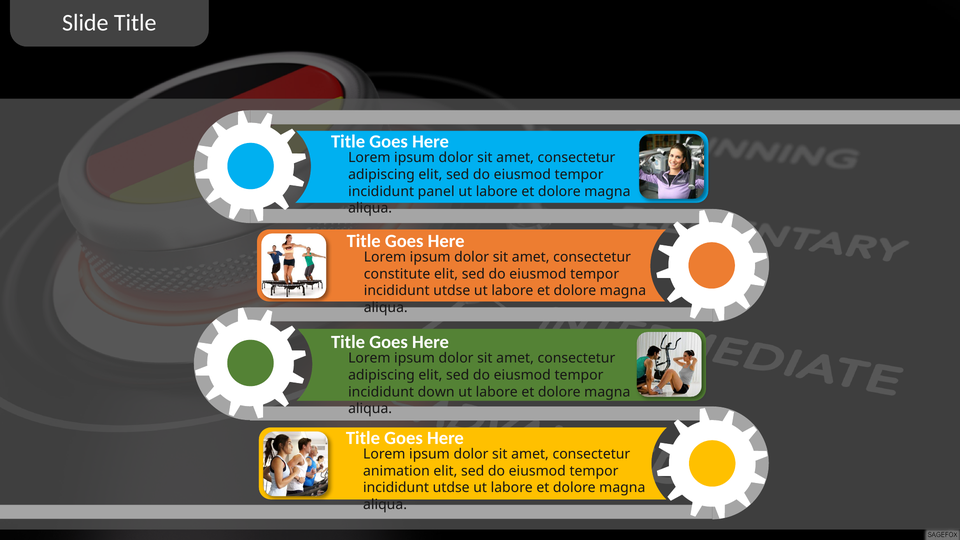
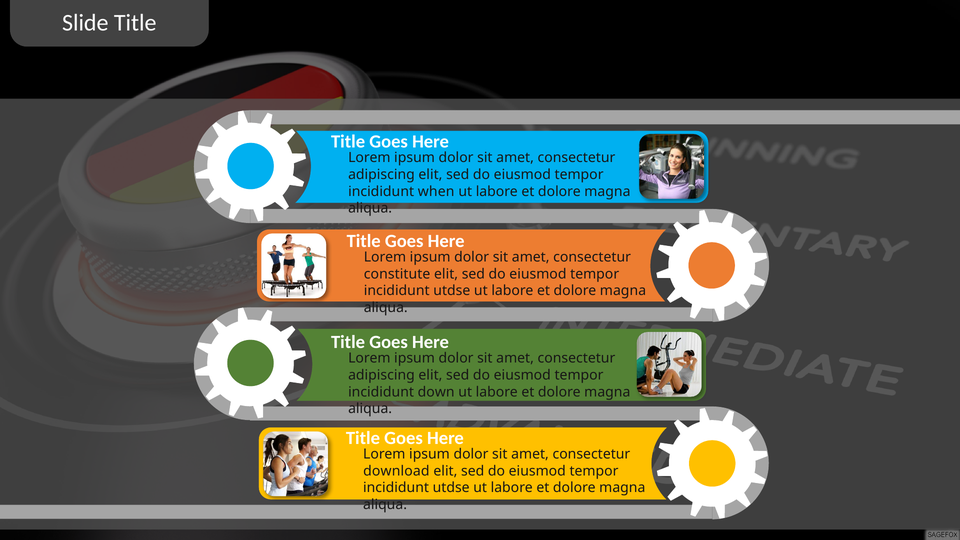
panel: panel -> when (436, 191)
animation: animation -> download (396, 471)
